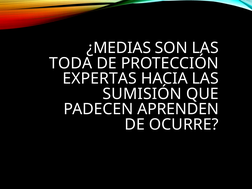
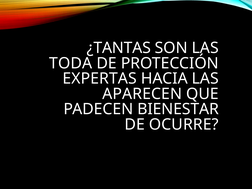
¿MEDIAS: ¿MEDIAS -> ¿TANTAS (119, 48)
SUMISIÓN: SUMISIÓN -> APARECEN (142, 94)
APRENDEN: APRENDEN -> BIENESTAR (178, 109)
